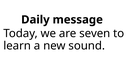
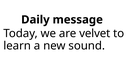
seven: seven -> velvet (95, 33)
